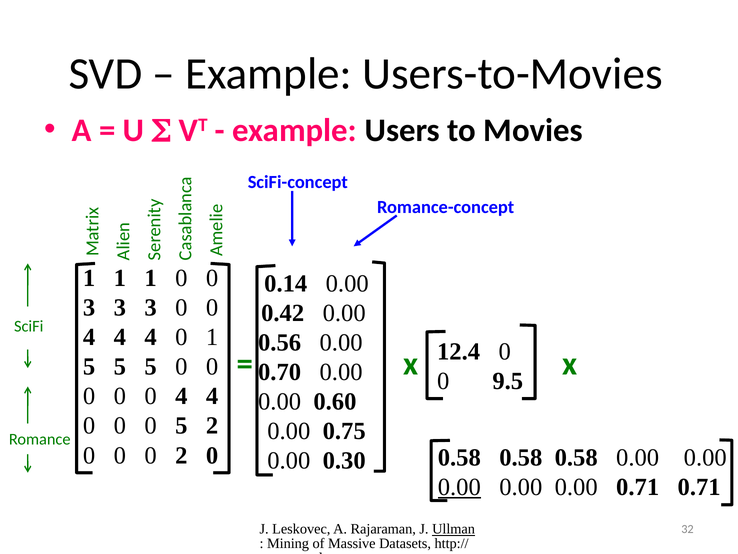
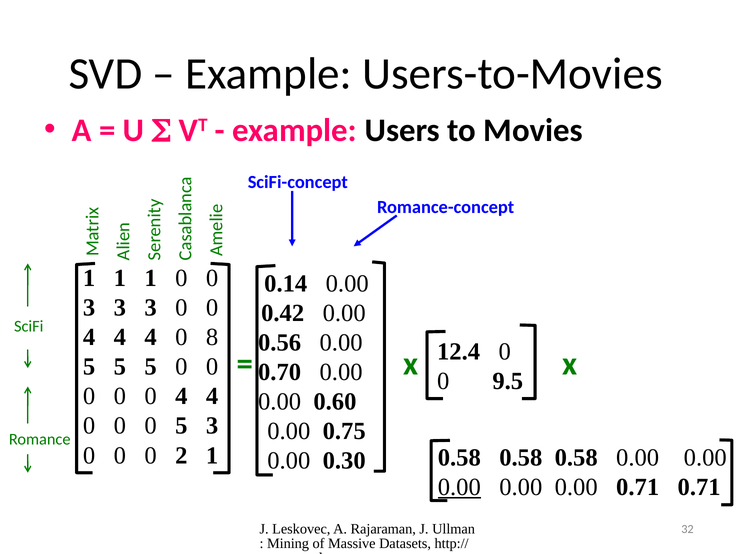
0 1: 1 -> 8 (212, 337)
5 2: 2 -> 3 (212, 425)
0 2 0: 0 -> 1 (212, 455)
Ullman underline: present -> none (454, 529)
